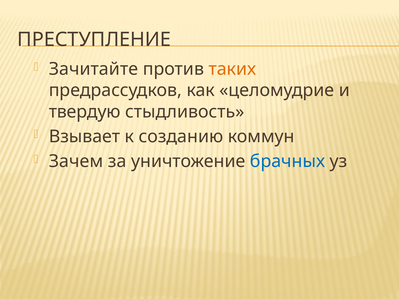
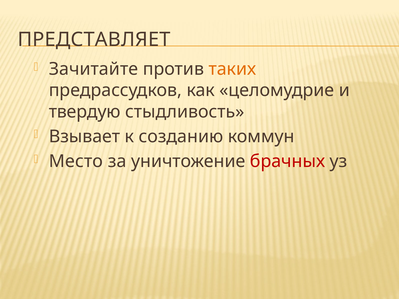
ПРЕСТУПЛЕНИЕ: ПРЕСТУПЛЕНИЕ -> ПРЕДСТАВЛЯЕТ (94, 40)
Зачем: Зачем -> Место (76, 161)
брачных colour: blue -> red (288, 161)
